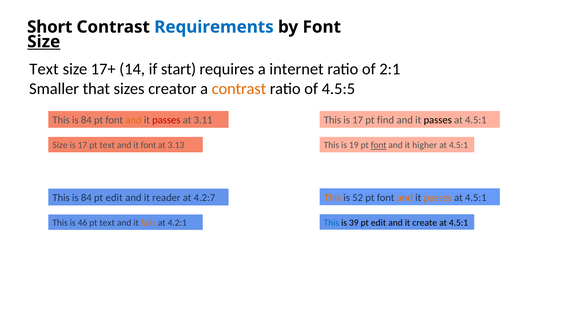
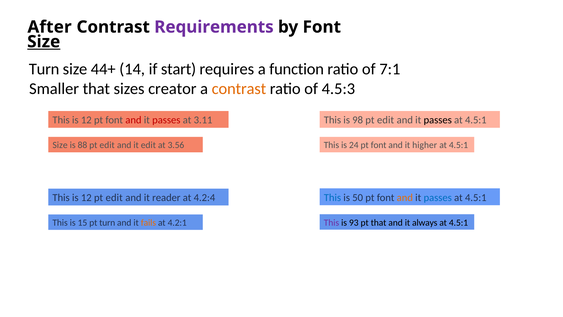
Short: Short -> After (50, 27)
Requirements colour: blue -> purple (214, 27)
Text: Text -> Turn (44, 69)
17+: 17+ -> 44+ (103, 69)
internet: internet -> function (297, 69)
2:1: 2:1 -> 7:1 (390, 69)
4.5:5: 4.5:5 -> 4.5:3 (338, 89)
84: 84 -> 12 (86, 120)
and colour: orange -> red (133, 120)
This is 17: 17 -> 98 (358, 120)
find: find -> edit (386, 120)
17: 17 -> 88 (82, 145)
text: text -> edit (107, 145)
it font: font -> edit (148, 145)
3.13: 3.13 -> 3.56 (176, 145)
19: 19 -> 24 (354, 145)
font underline: present -> none (379, 145)
This colour: orange -> blue (332, 197)
52: 52 -> 50 (358, 197)
passes colour: orange -> blue (438, 197)
84: 84 -> 12 (86, 198)
4.2:7: 4.2:7 -> 4.2:4 (204, 198)
This colour: blue -> purple (331, 222)
39: 39 -> 93 (354, 222)
edit: edit -> that (379, 222)
create: create -> always (425, 222)
46: 46 -> 15 (82, 223)
text: text -> turn (107, 223)
